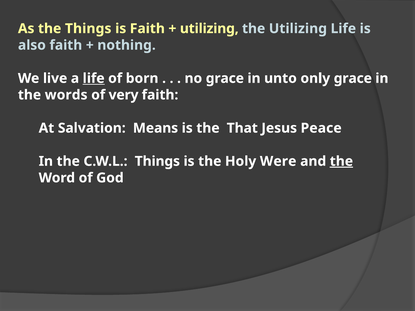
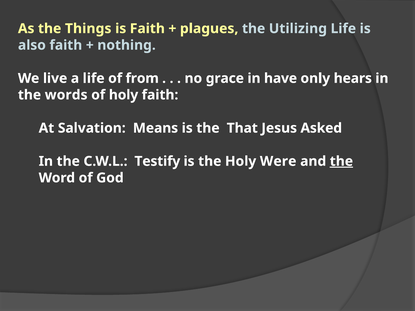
utilizing: utilizing -> plagues (209, 29)
life underline: present -> none (94, 78)
born: born -> from (142, 78)
unto: unto -> have (281, 78)
only grace: grace -> hears (353, 78)
of very: very -> holy (124, 95)
Peace: Peace -> Asked (321, 128)
C.W.L Things: Things -> Testify (157, 161)
